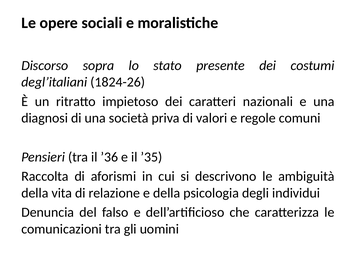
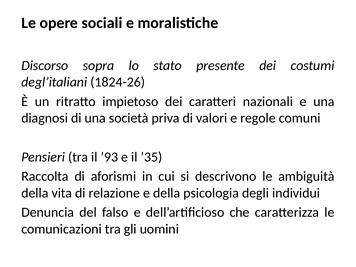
’36: ’36 -> ’93 (109, 157)
